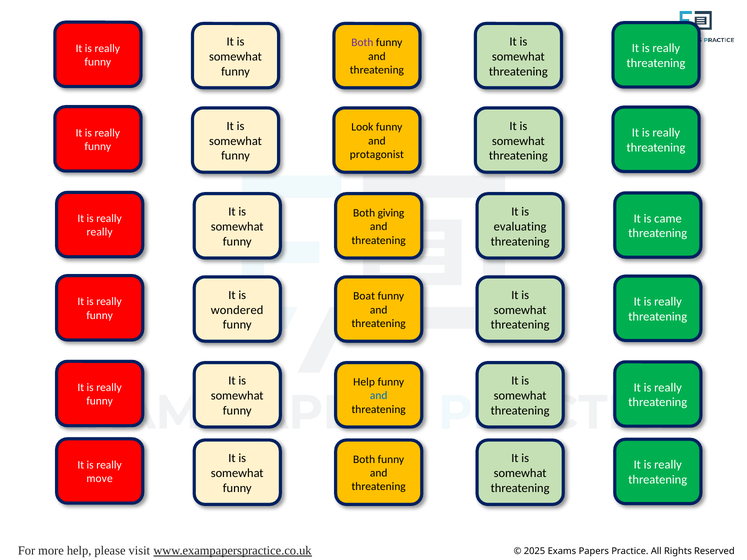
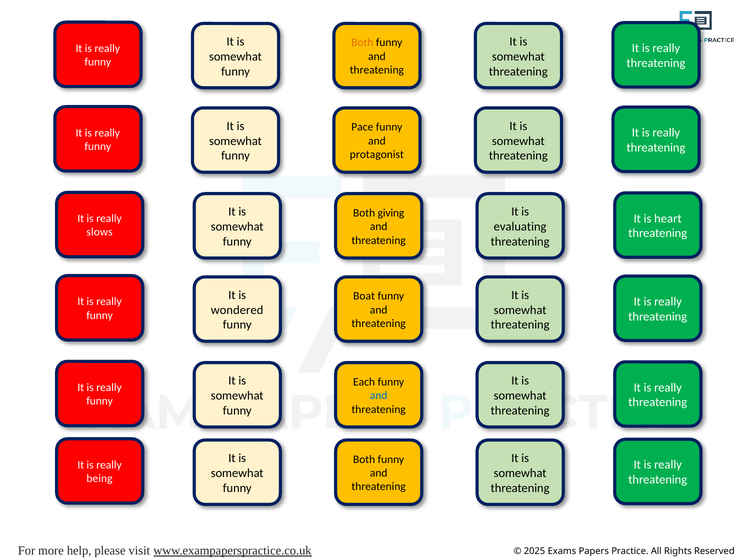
Both colour: purple -> orange (362, 43)
Look: Look -> Pace (362, 127)
came: came -> heart (668, 219)
really: really -> slows (100, 232)
Help: Help -> Each (364, 382)
move: move -> being (100, 479)
